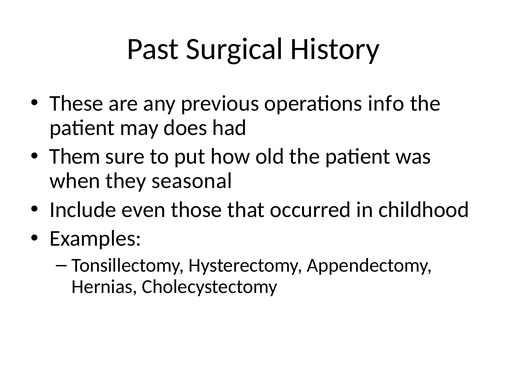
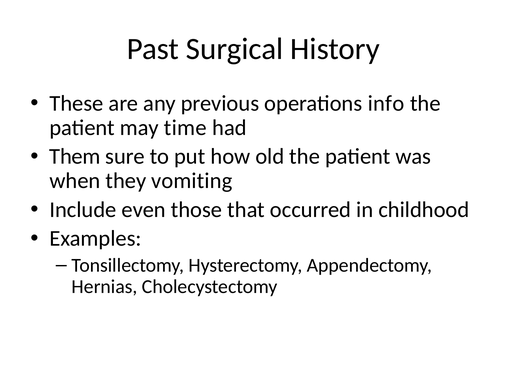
does: does -> time (185, 128)
seasonal: seasonal -> vomiting (192, 181)
